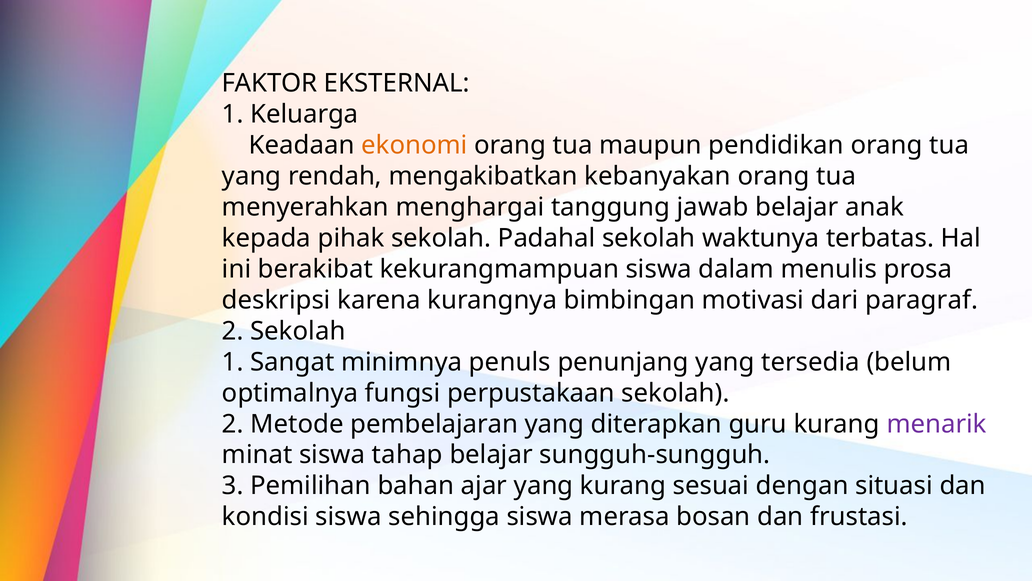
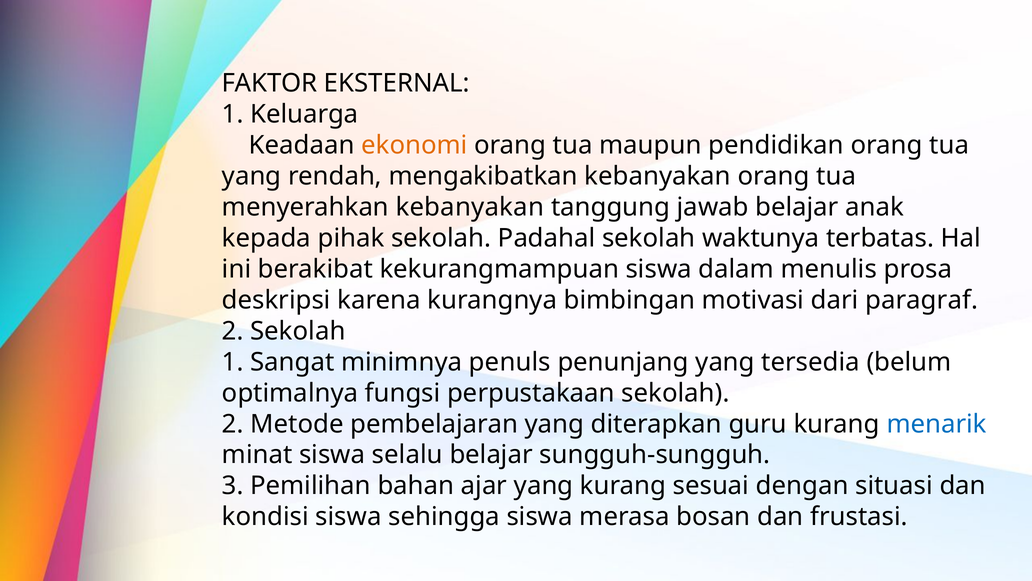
menyerahkan menghargai: menghargai -> kebanyakan (470, 207)
menarik colour: purple -> blue (937, 424)
tahap: tahap -> selalu (407, 455)
